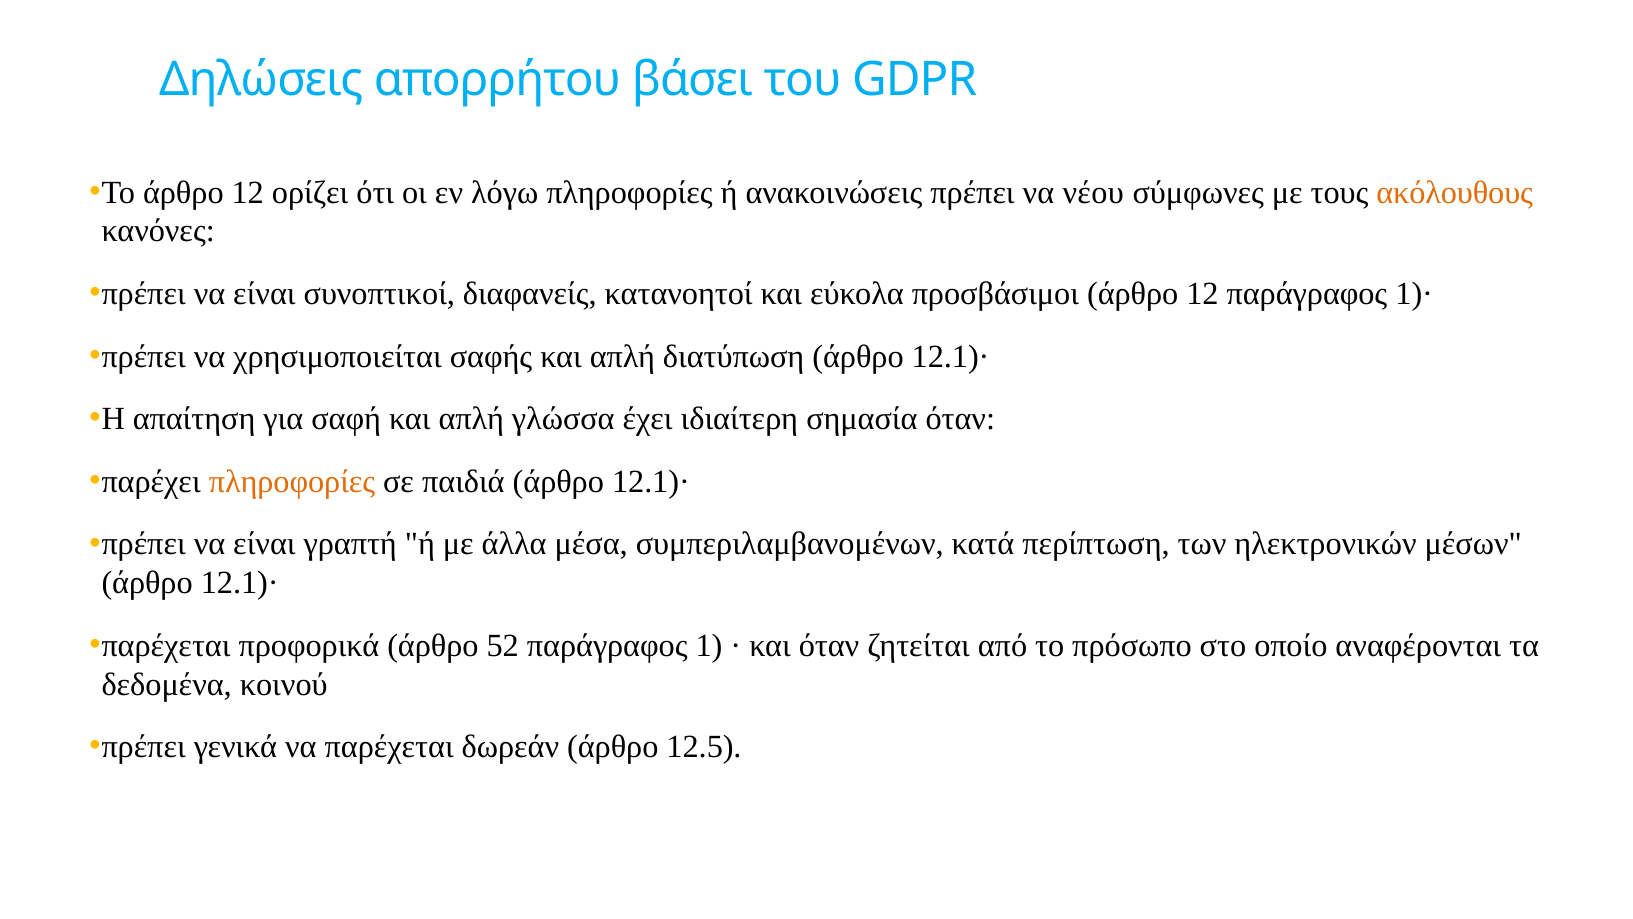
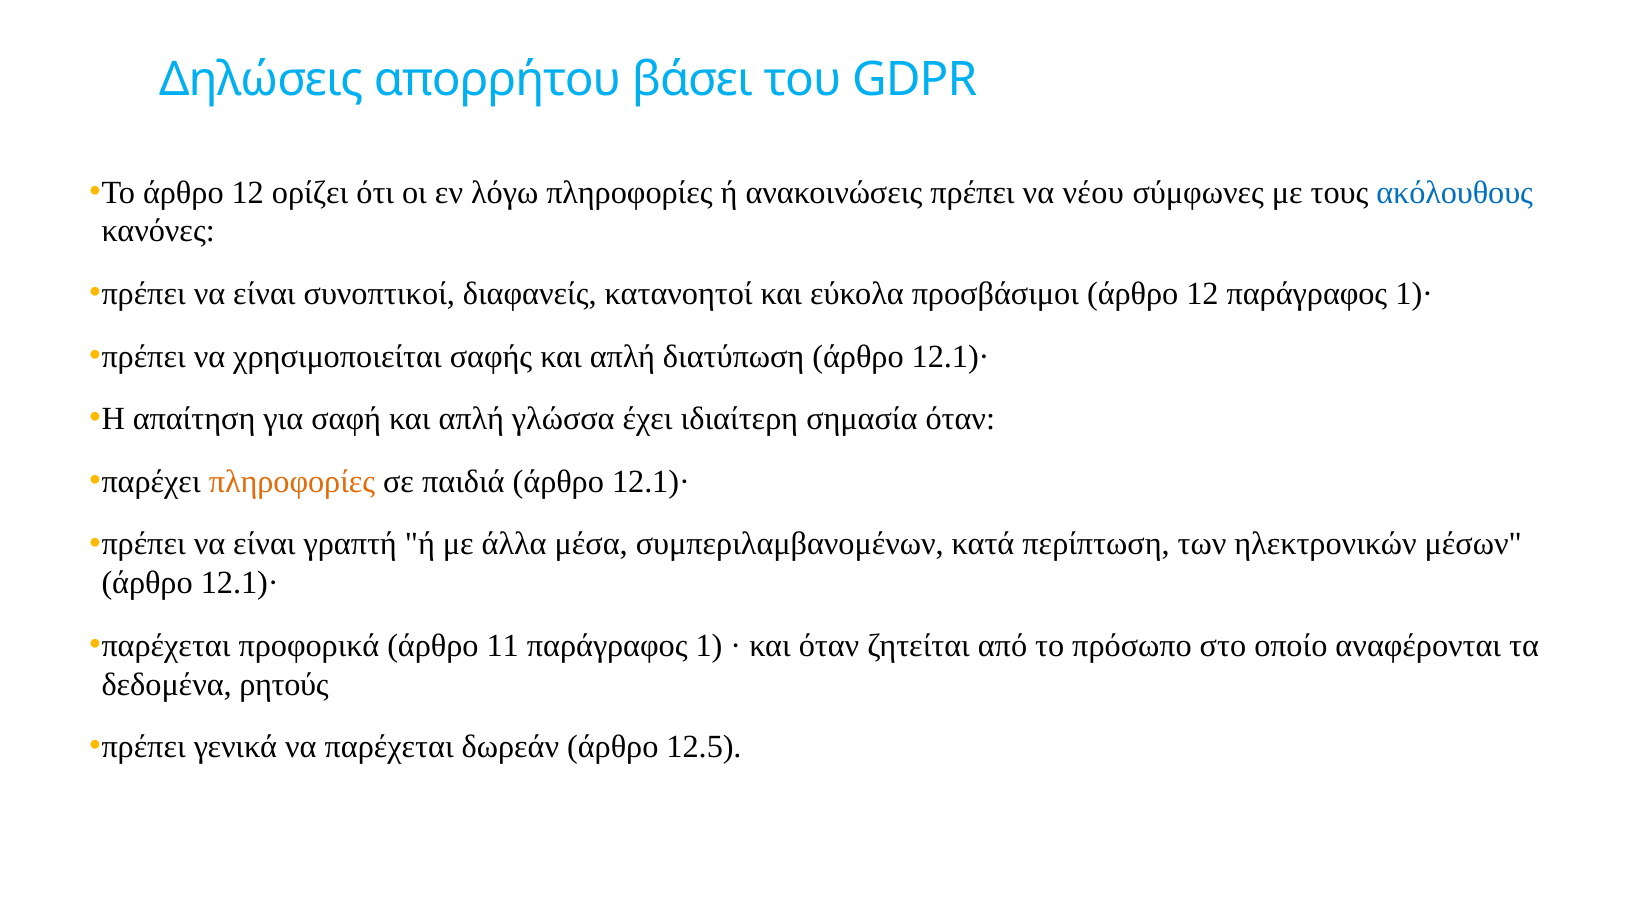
ακόλουθους colour: orange -> blue (1455, 192)
52: 52 -> 11 (503, 645)
κοινού: κοινού -> ρητούς (284, 684)
